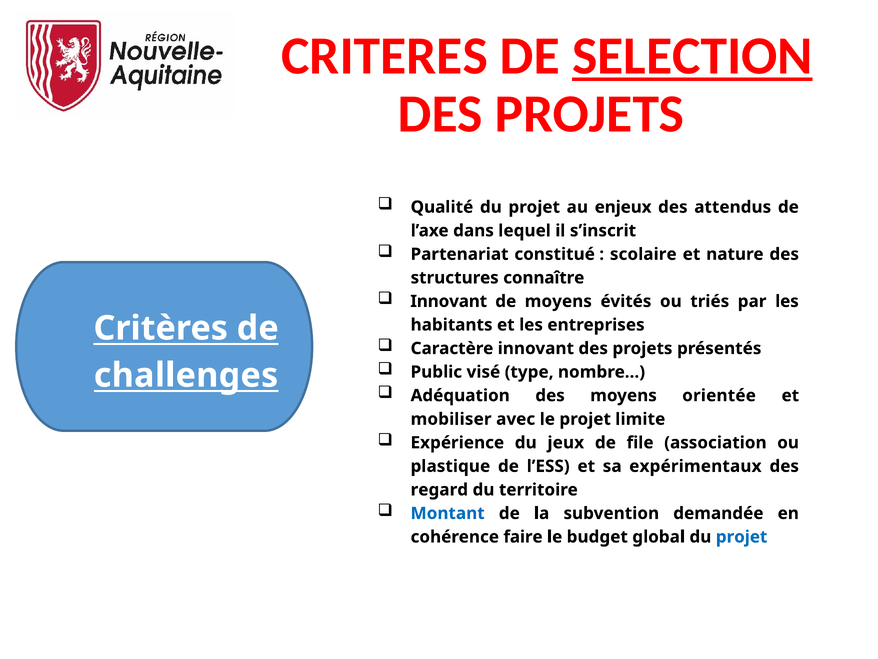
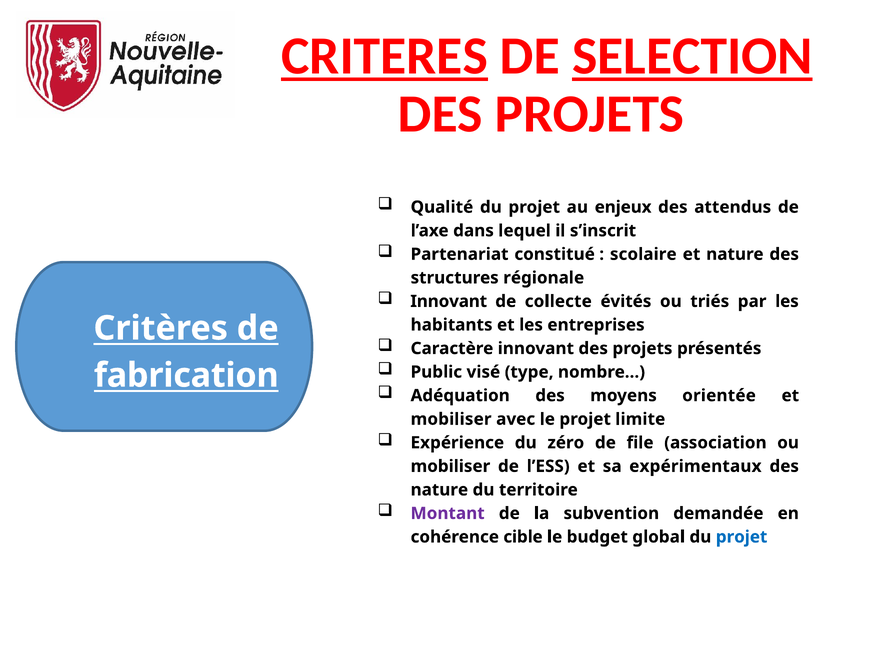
CRITERES underline: none -> present (385, 56)
connaître: connaître -> régionale (544, 278)
de moyens: moyens -> collecte (558, 301)
challenges: challenges -> fabrication (186, 375)
jeux: jeux -> zéro (566, 442)
plastique: plastique -> mobiliser (450, 466)
regard: regard -> nature (439, 489)
Montant colour: blue -> purple (448, 513)
faire: faire -> cible (523, 537)
